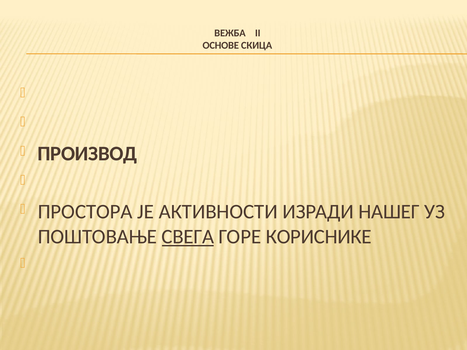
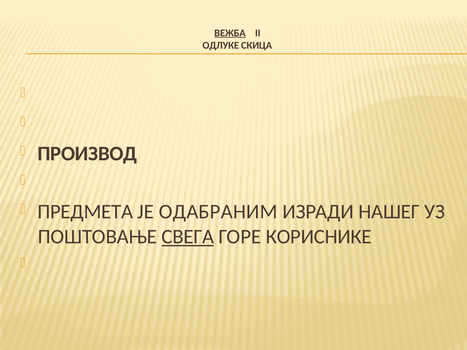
ВЕЖБА underline: none -> present (230, 33)
ОСНОВЕ: ОСНОВЕ -> ОДЛУКЕ (221, 45)
ПРОСТОРА: ПРОСТОРА -> ПРЕДМЕТА (85, 212)
АКТИВНОСТИ: АКТИВНОСТИ -> ОДАБРАНИМ (218, 212)
